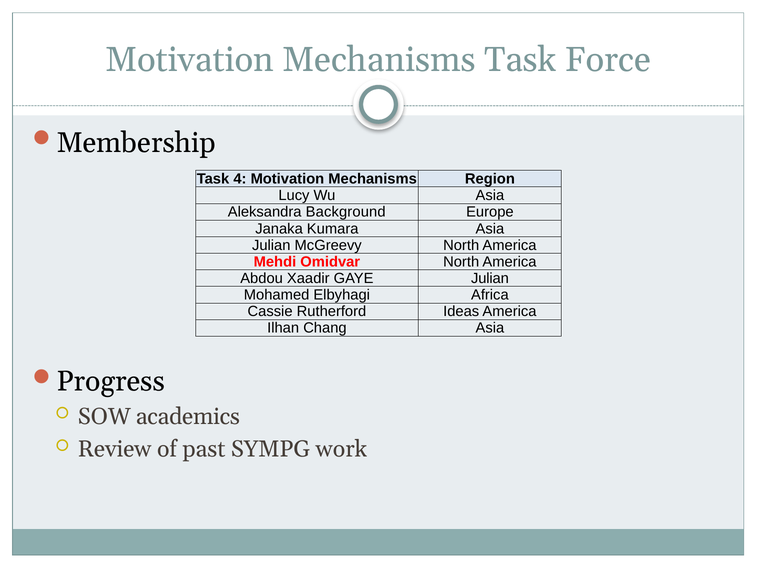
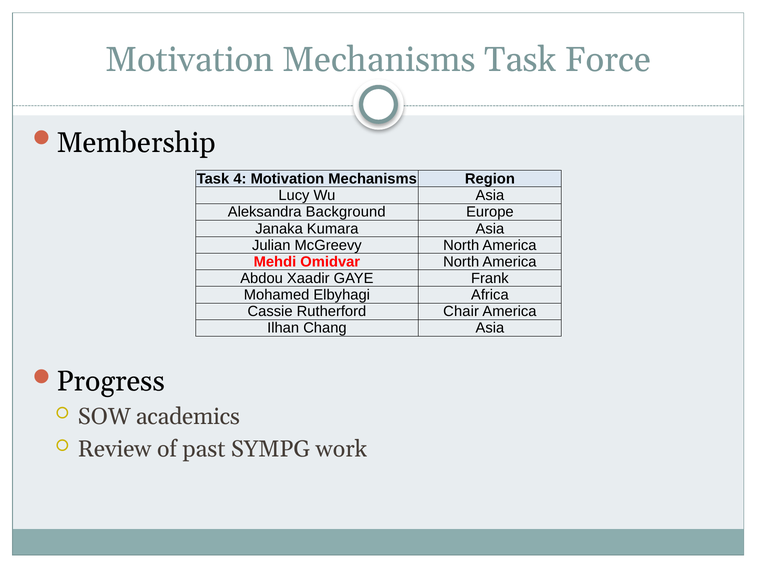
GAYE Julian: Julian -> Frank (490, 278)
Ideas: Ideas -> Chair (461, 311)
